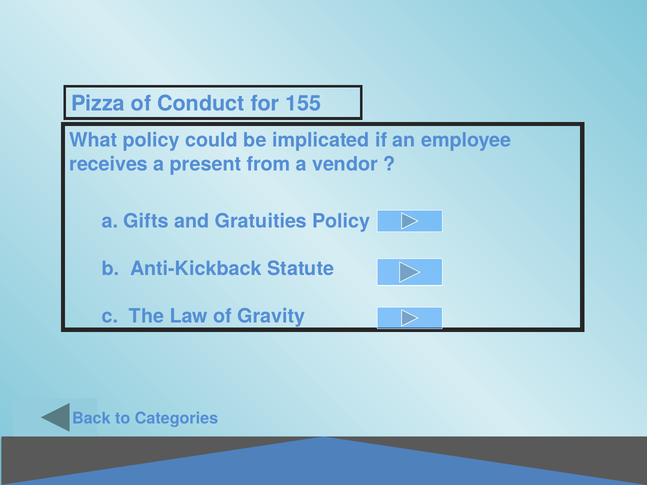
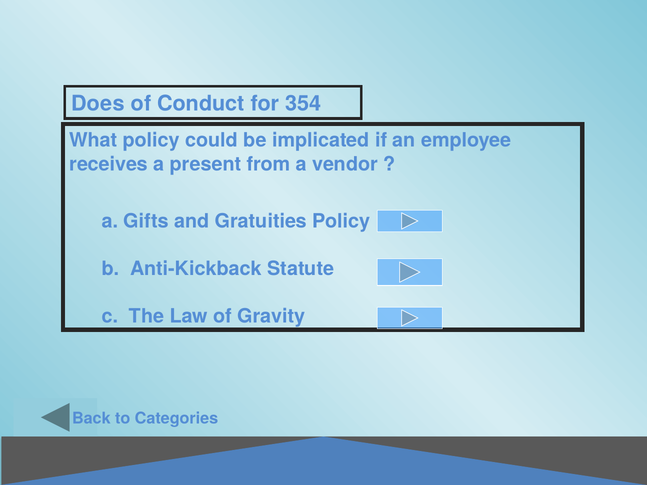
Pizza: Pizza -> Does (98, 104)
155: 155 -> 354 (303, 104)
